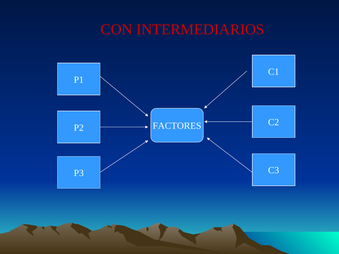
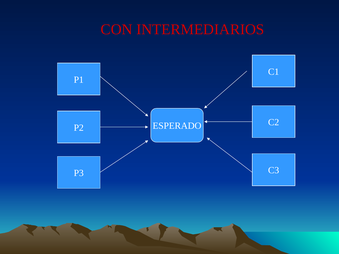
FACTORES: FACTORES -> ESPERADO (177, 126)
